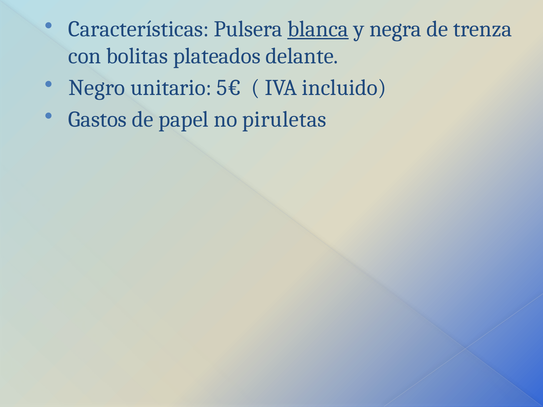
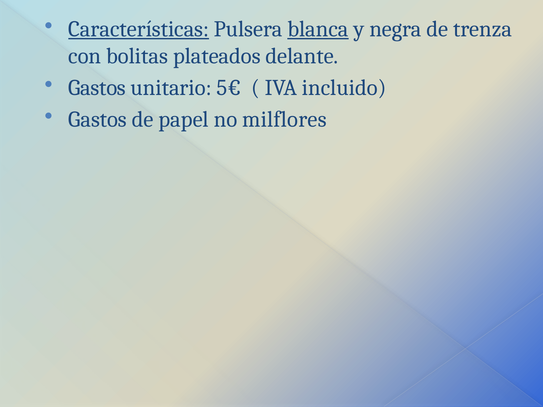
Características underline: none -> present (139, 29)
Negro: Negro -> Gastos (97, 88)
piruletas: piruletas -> milflores (284, 120)
